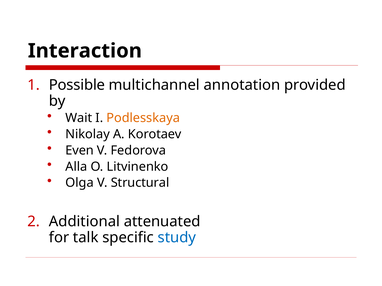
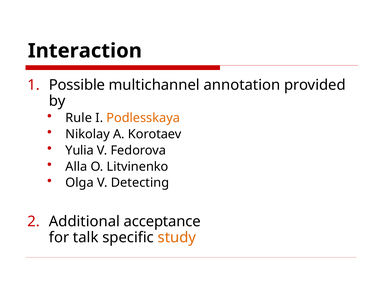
Wait: Wait -> Rule (79, 118)
Even: Even -> Yulia (80, 151)
Structural: Structural -> Detecting (140, 183)
attenuated: attenuated -> acceptance (162, 222)
study colour: blue -> orange (177, 238)
